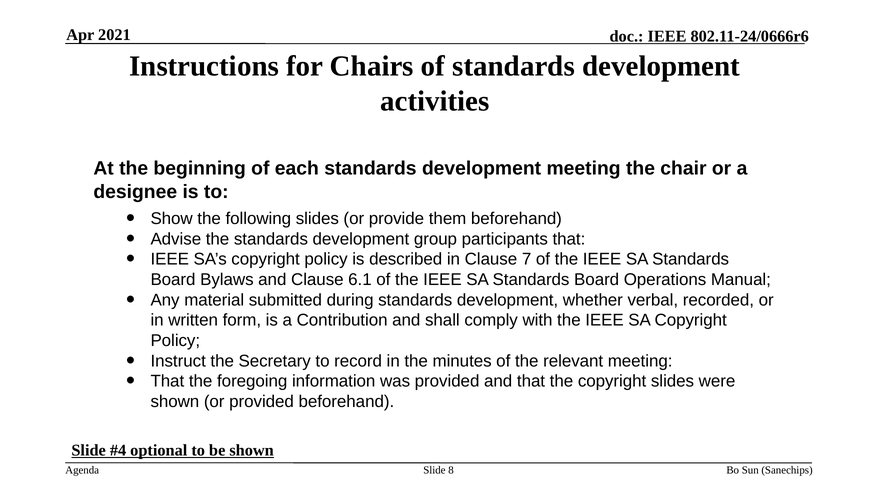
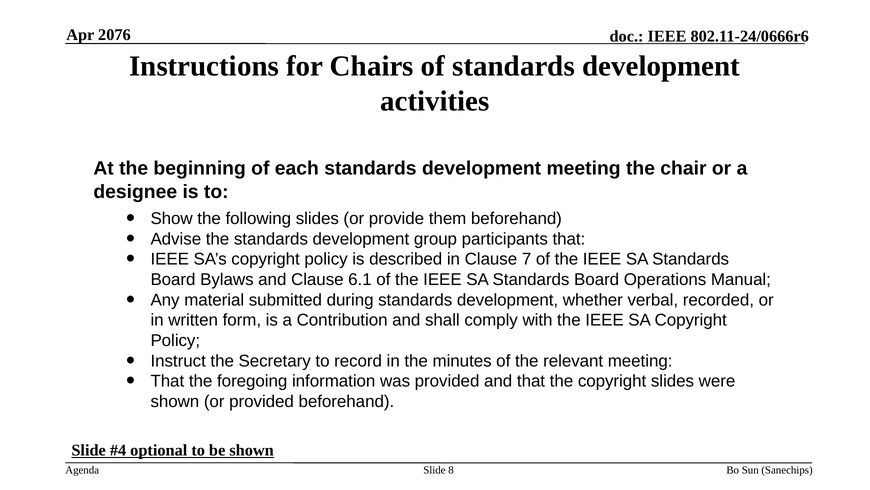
2021: 2021 -> 2076 (114, 35)
